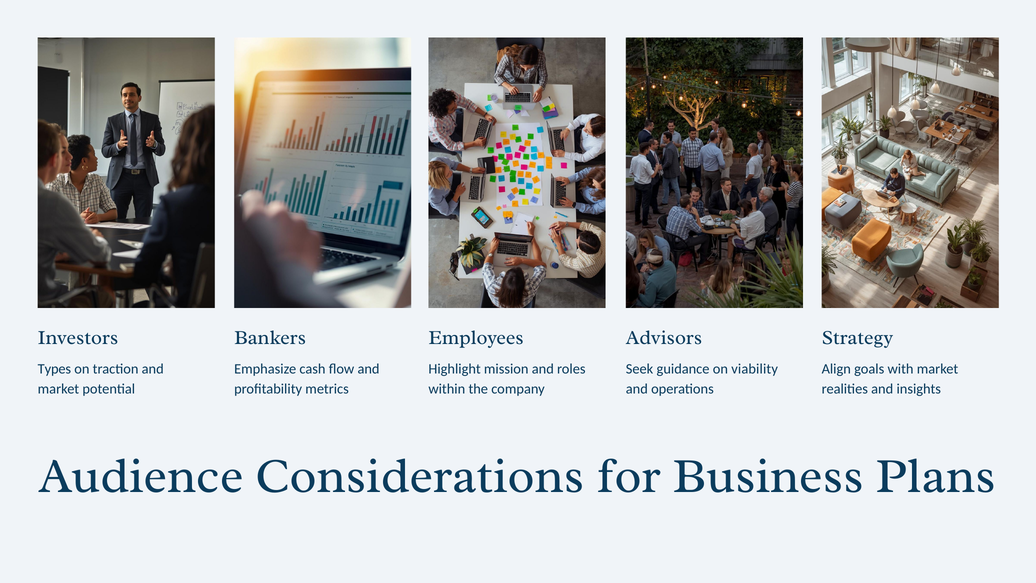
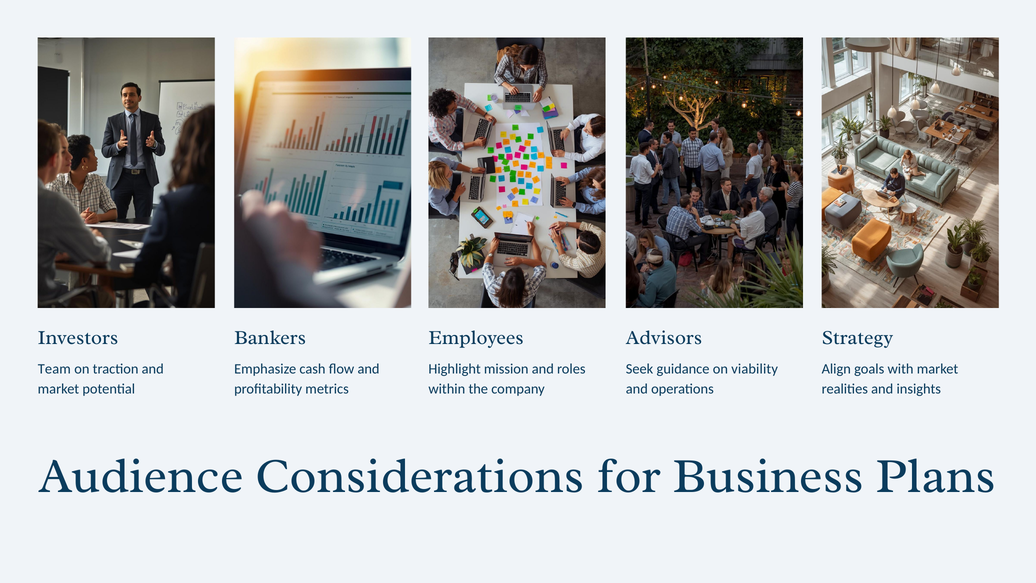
Types: Types -> Team (54, 369)
